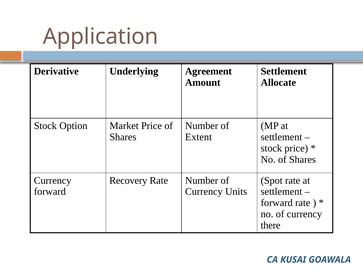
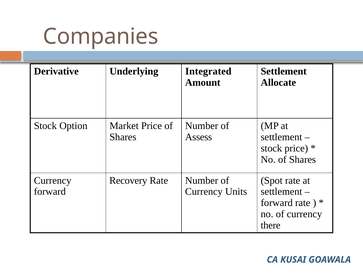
Application: Application -> Companies (101, 36)
Agreement: Agreement -> Integrated (208, 71)
Extent: Extent -> Assess (199, 137)
